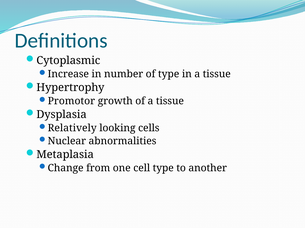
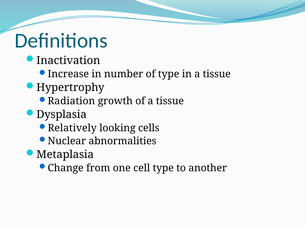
Cytoplasmic: Cytoplasmic -> Inactivation (68, 61)
Promotor: Promotor -> Radiation (71, 101)
